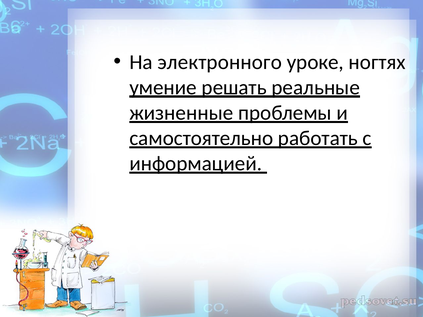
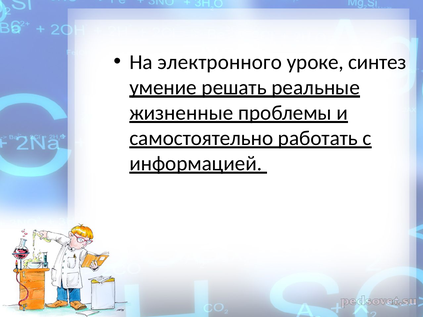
ногтях: ногтях -> синтез (377, 62)
